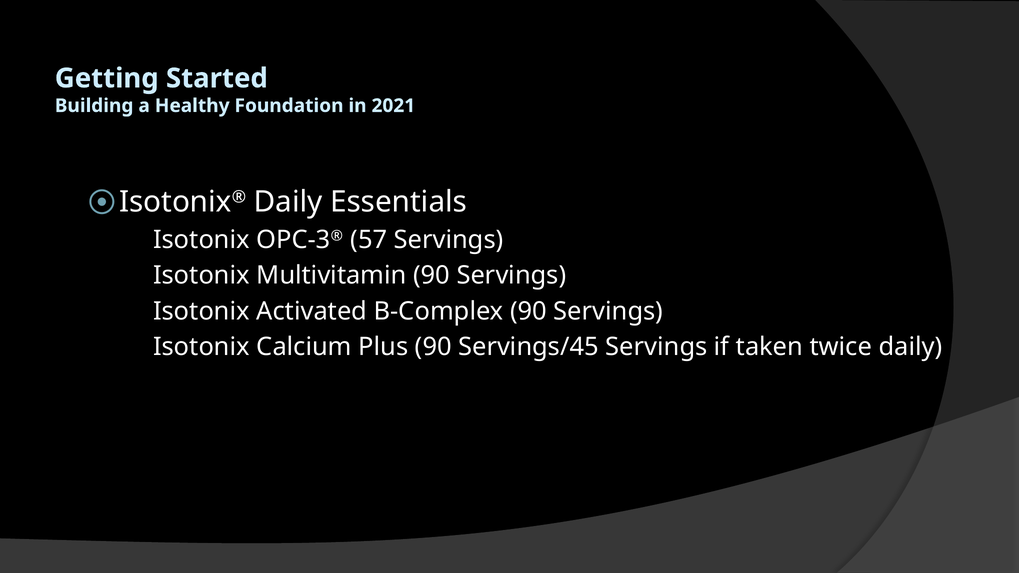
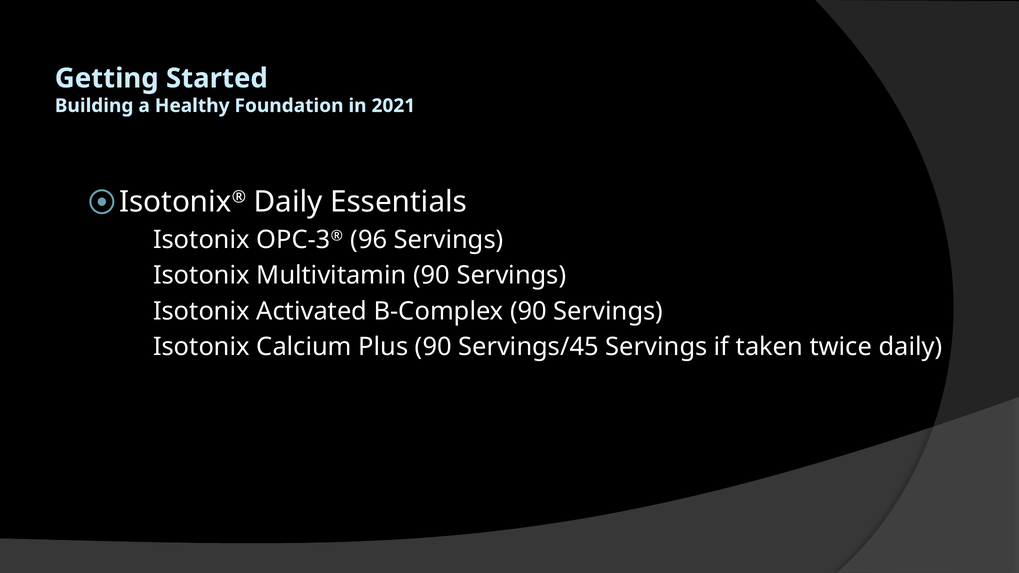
57: 57 -> 96 (369, 240)
